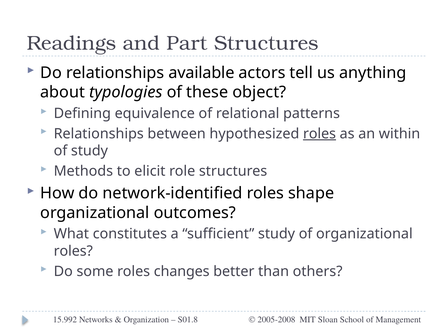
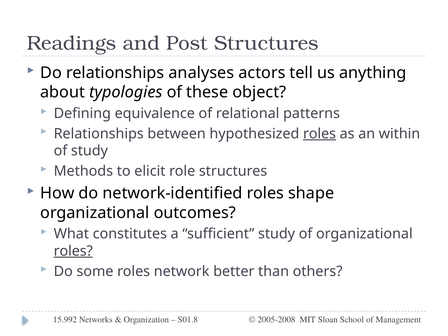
Part: Part -> Post (187, 43)
available: available -> analyses (201, 73)
roles underline: none -> present (73, 251)
changes: changes -> network (182, 271)
